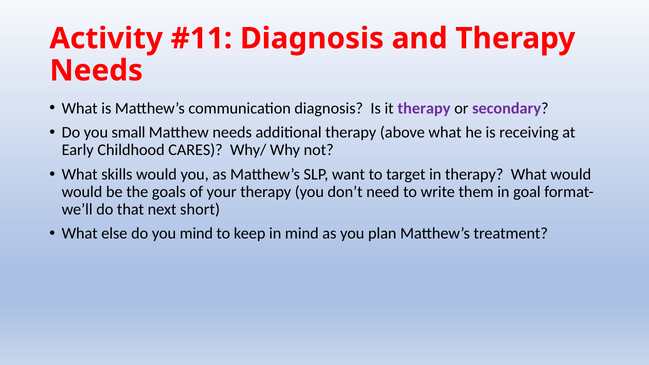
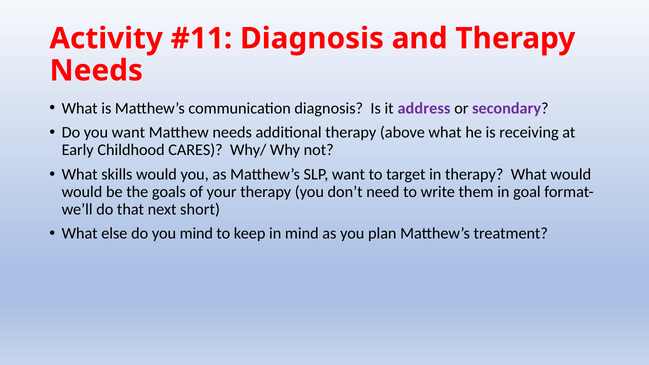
it therapy: therapy -> address (424, 108)
you small: small -> want (128, 133)
